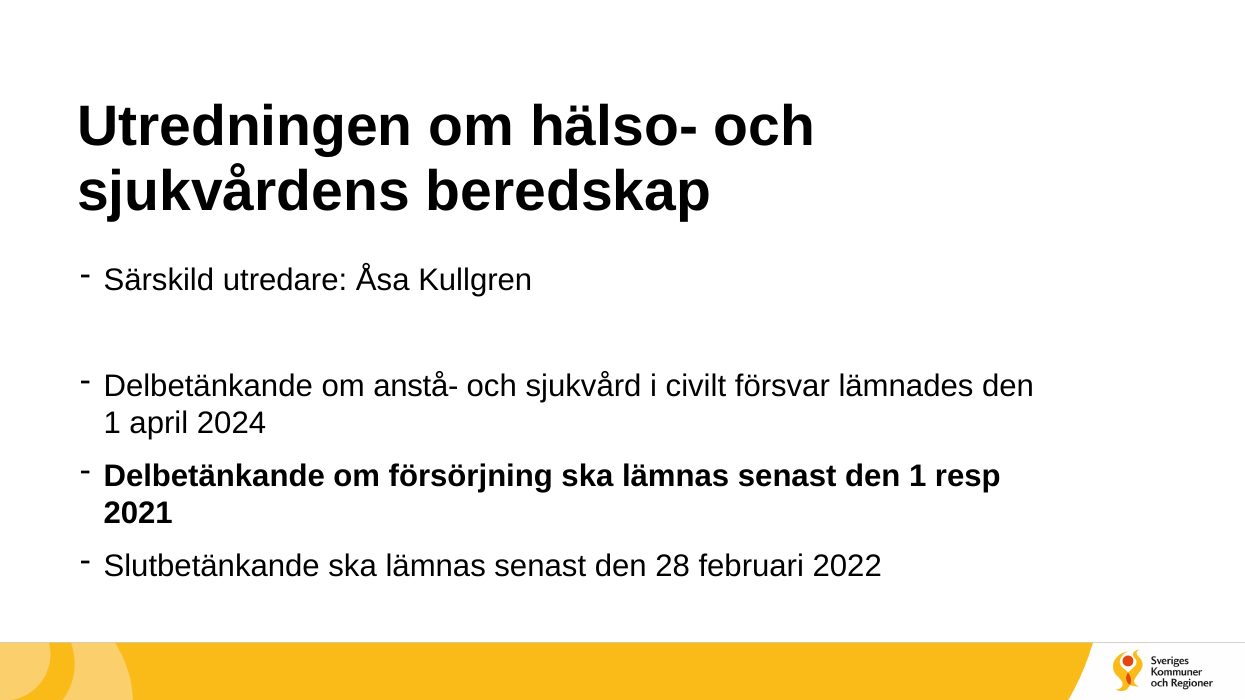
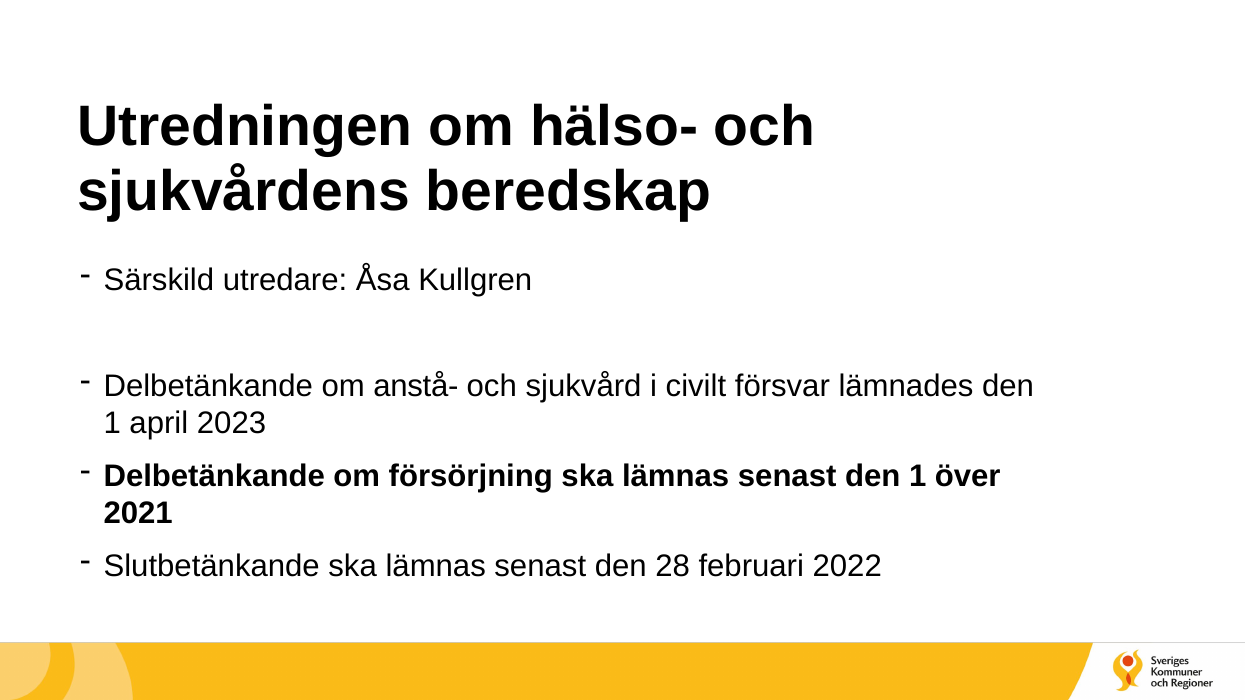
2024: 2024 -> 2023 (232, 423)
resp: resp -> över (968, 476)
